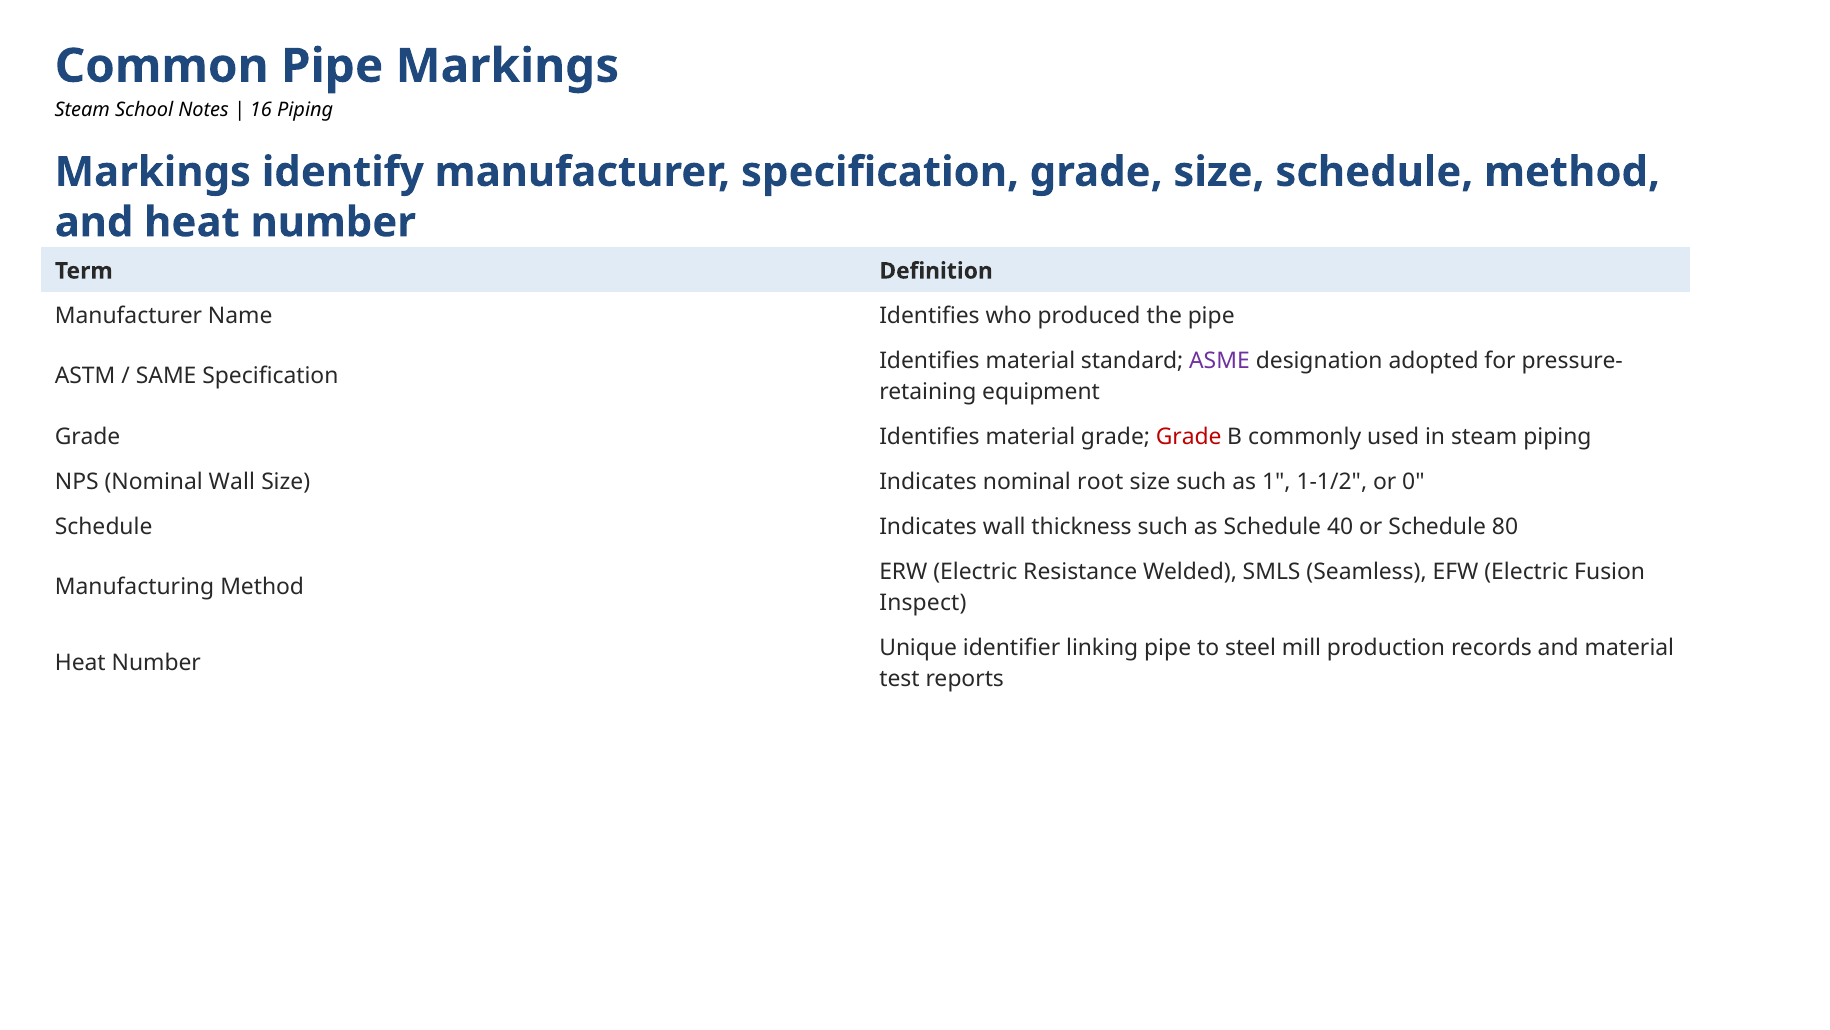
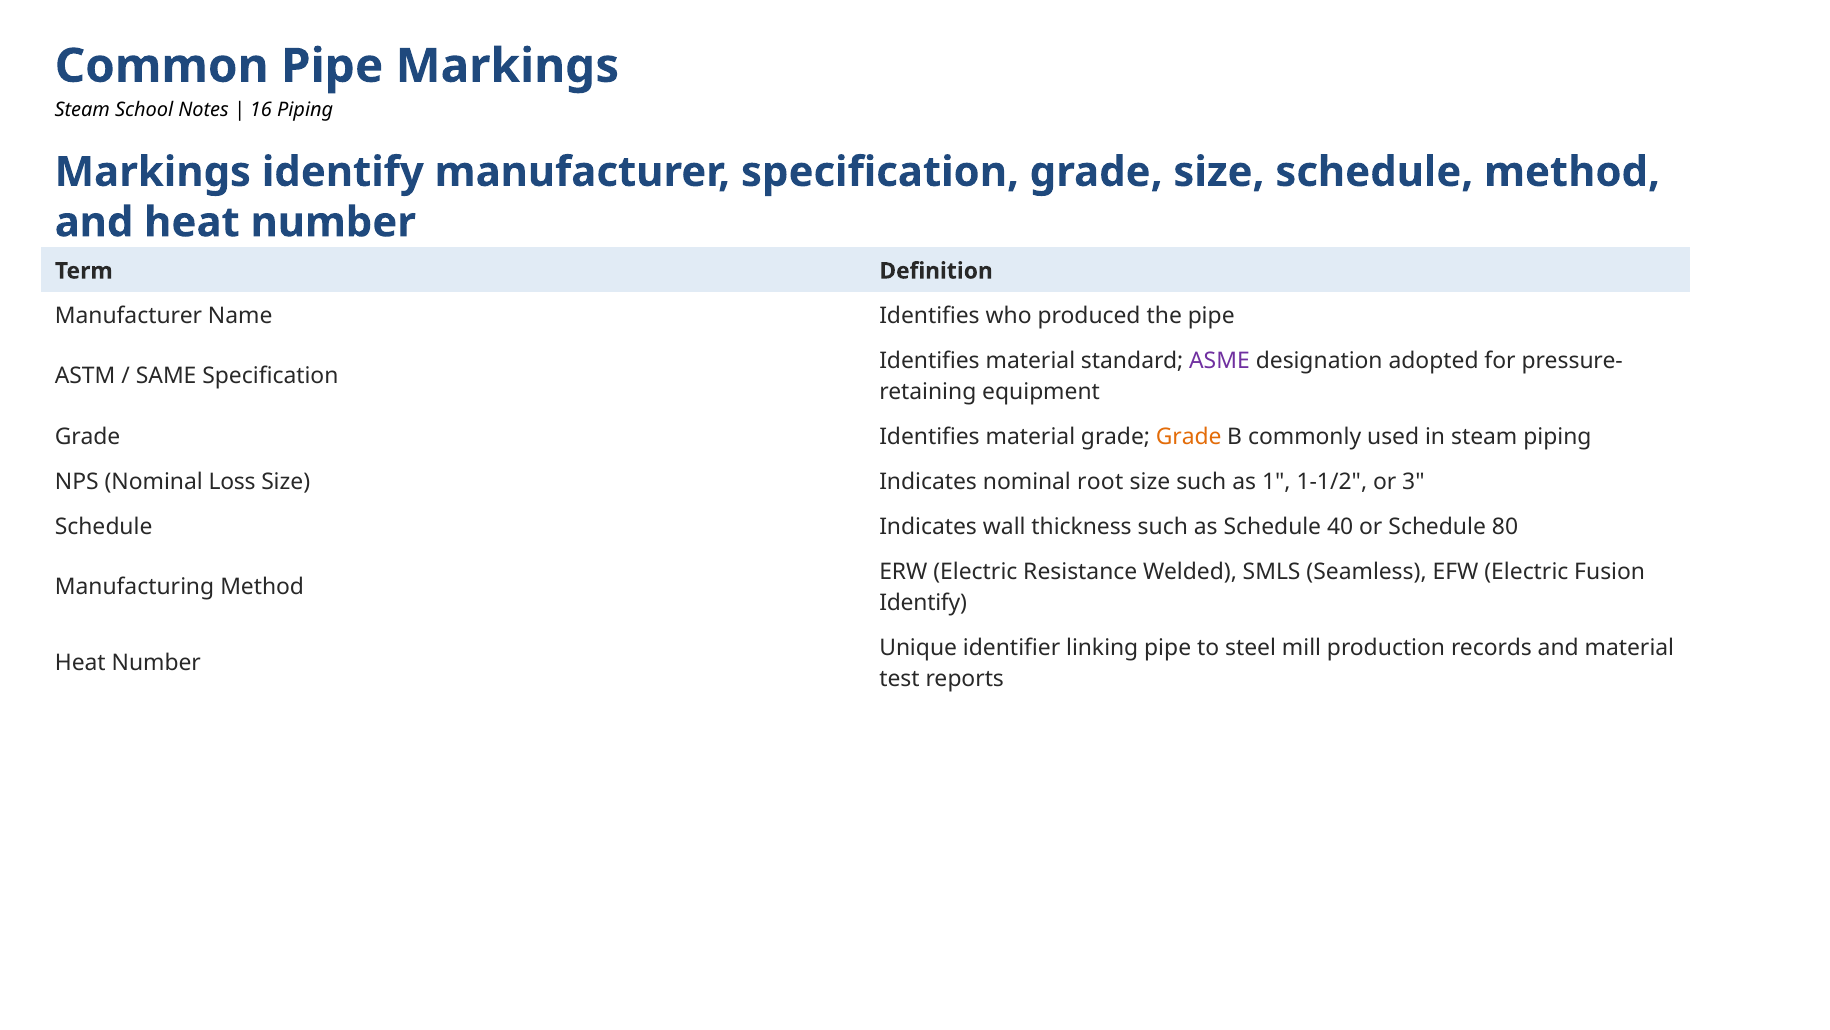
Grade colour: red -> orange (1189, 437)
Nominal Wall: Wall -> Loss (232, 482)
0: 0 -> 3 (1413, 482)
Inspect: Inspect -> Identify (923, 603)
